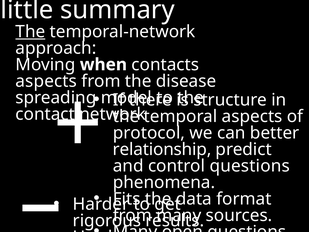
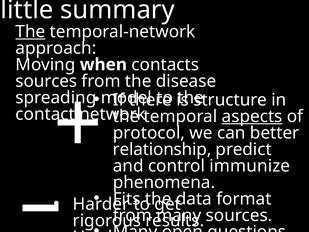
aspects: aspects -> sources (46, 81)
aspects underline: none -> present (252, 116)
control questions: questions -> immunize (250, 166)
